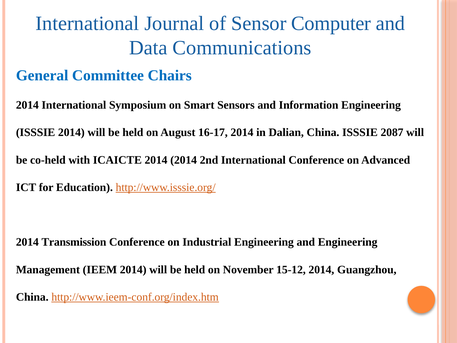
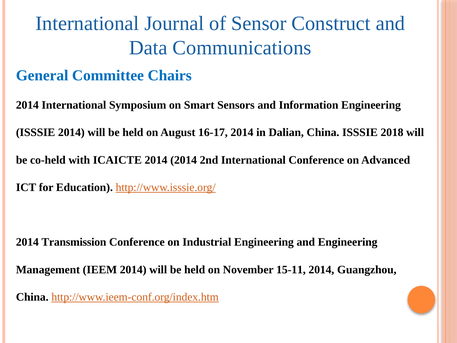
Computer: Computer -> Construct (331, 23)
2087: 2087 -> 2018 (392, 132)
15-12: 15-12 -> 15-11 (291, 269)
